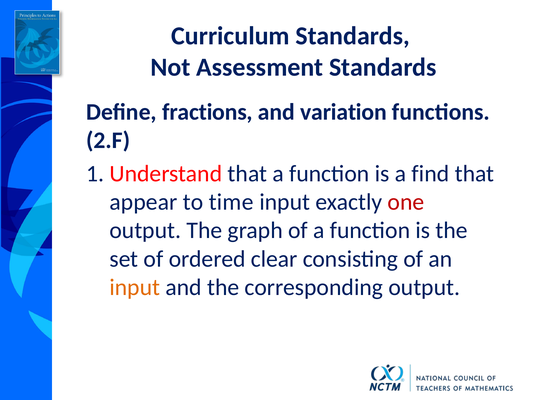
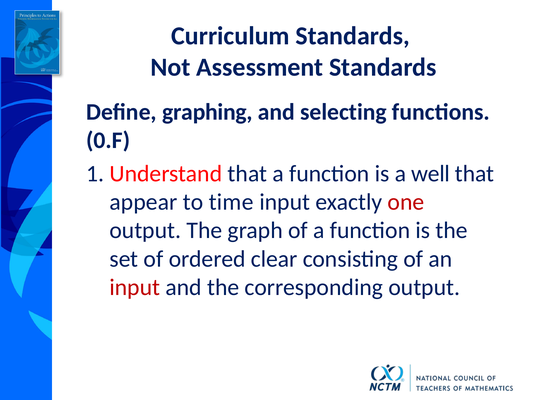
fractions: fractions -> graphing (207, 112)
variation: variation -> selecting (343, 112)
2.F: 2.F -> 0.F (108, 140)
find: find -> well (431, 173)
input colour: orange -> red (135, 287)
